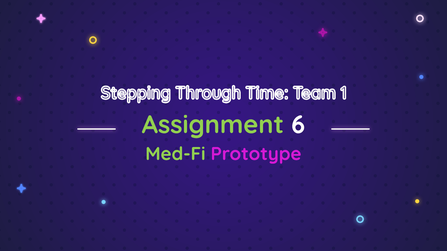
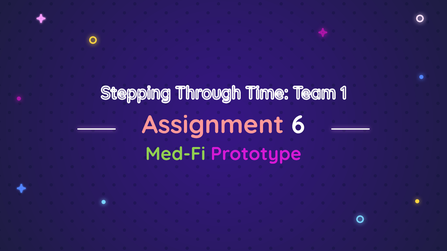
Assignment colour: light green -> pink (213, 125)
